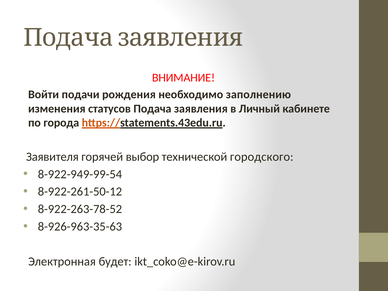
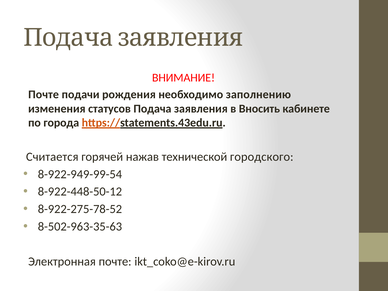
Войти: Войти -> Почте (44, 94)
Личный: Личный -> Вносить (259, 109)
Заявителя: Заявителя -> Считается (52, 157)
выбор: выбор -> нажав (142, 157)
8-922-261-50-12: 8-922-261-50-12 -> 8-922-448-50-12 (80, 192)
8-922-263-78-52: 8-922-263-78-52 -> 8-922-275-78-52 (80, 209)
8-926-963-35-63: 8-926-963-35-63 -> 8-502-963-35-63 (80, 227)
Электронная будет: будет -> почте (115, 261)
